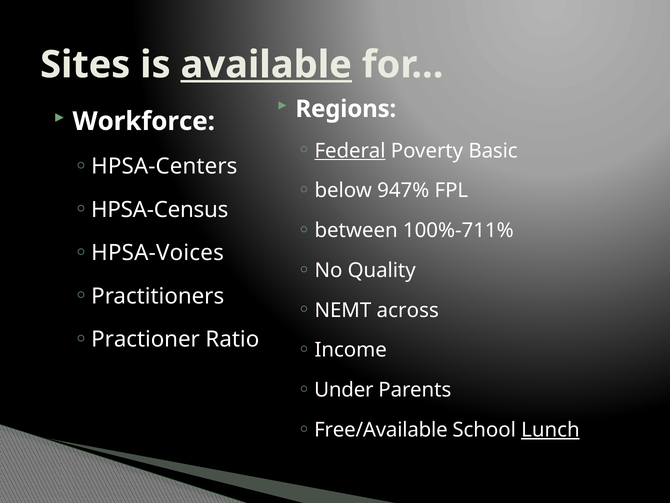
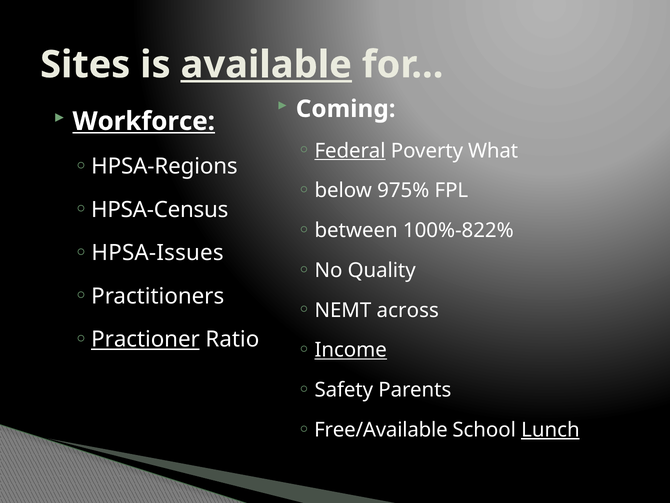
Regions: Regions -> Coming (346, 109)
Workforce underline: none -> present (144, 121)
Basic: Basic -> What (493, 151)
HPSA-Centers: HPSA-Centers -> HPSA-Regions (164, 166)
947%: 947% -> 975% (403, 190)
100%-711%: 100%-711% -> 100%-822% (458, 230)
HPSA-Voices: HPSA-Voices -> HPSA-Issues (158, 253)
Practioner underline: none -> present (146, 339)
Income underline: none -> present (351, 350)
Under: Under -> Safety (344, 390)
